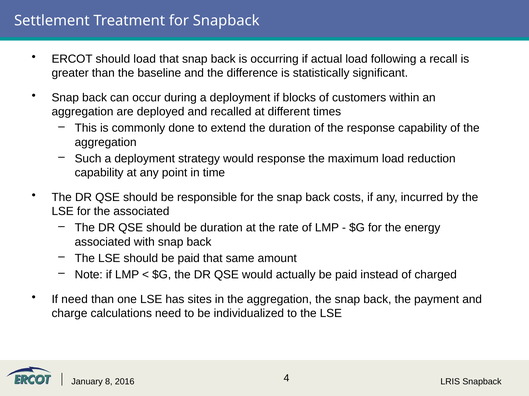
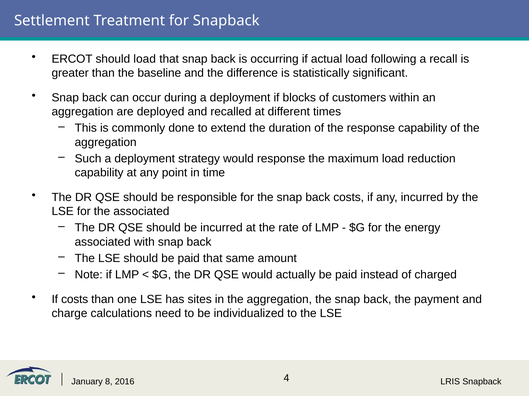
be duration: duration -> incurred (221, 228)
If need: need -> costs (75, 300)
